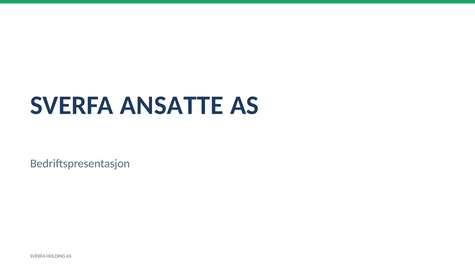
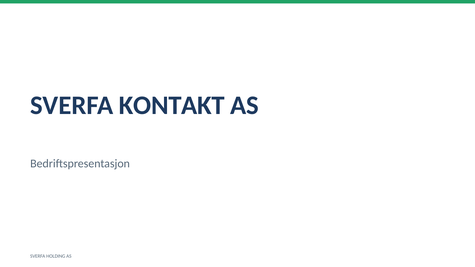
ANSATTE: ANSATTE -> KONTAKT (172, 105)
